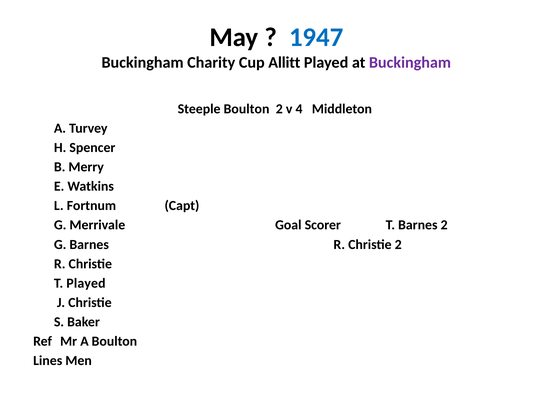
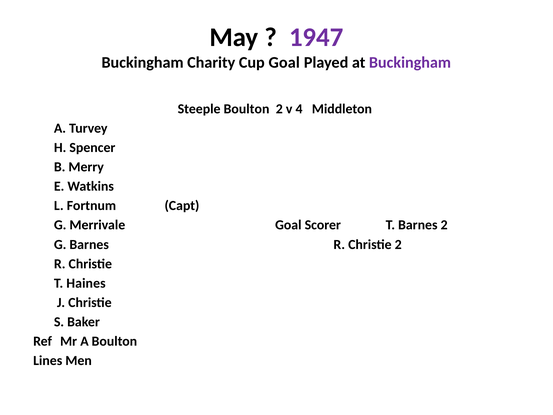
1947 colour: blue -> purple (316, 37)
Cup Allitt: Allitt -> Goal (284, 62)
T Played: Played -> Haines (86, 283)
